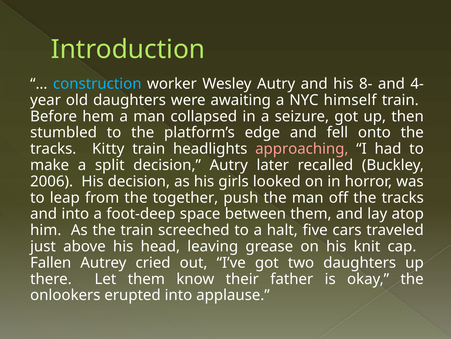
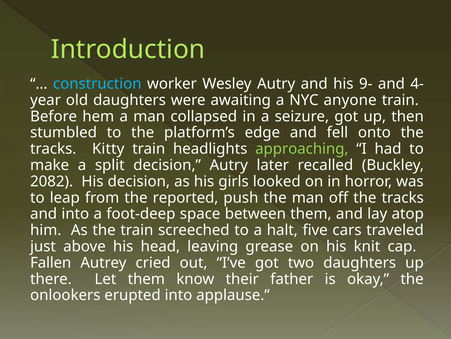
8-: 8- -> 9- (366, 84)
himself: himself -> anyone (350, 100)
approaching colour: pink -> light green (302, 149)
2006: 2006 -> 2082 (52, 181)
together: together -> reported (186, 197)
